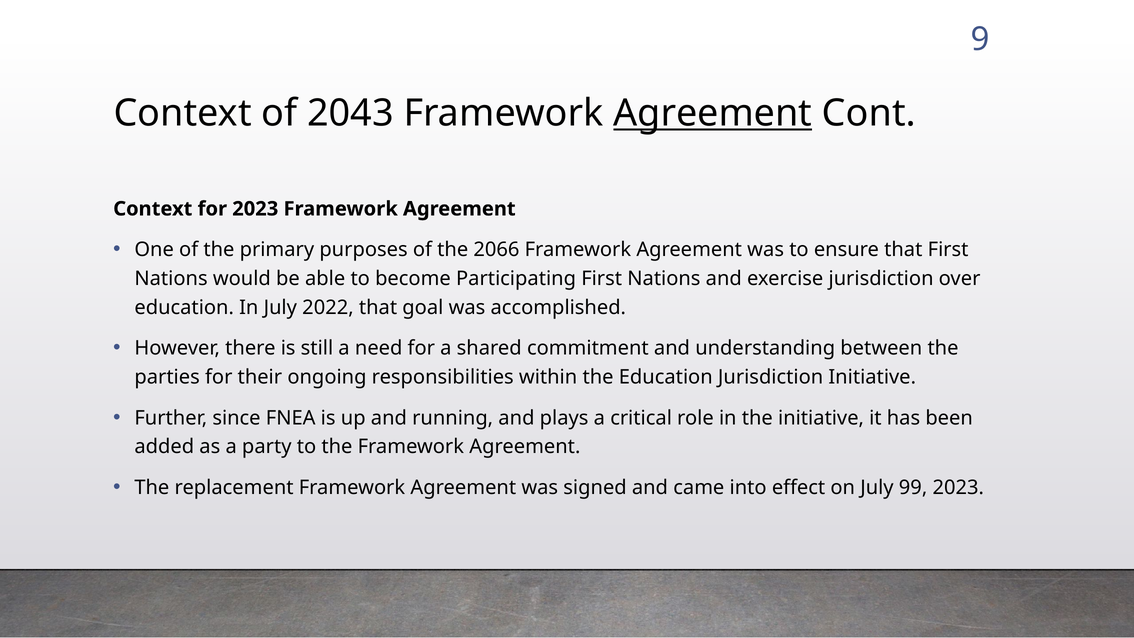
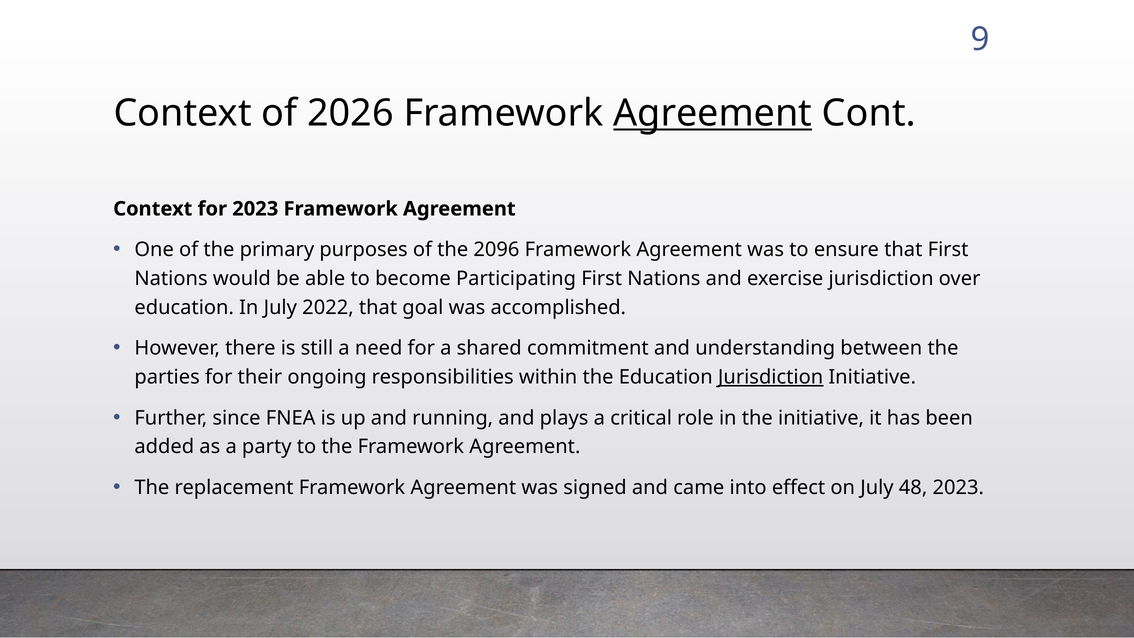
2043: 2043 -> 2026 (350, 113)
2066: 2066 -> 2096 (496, 250)
Jurisdiction underline: none -> present (771, 377)
99: 99 -> 48 (913, 488)
